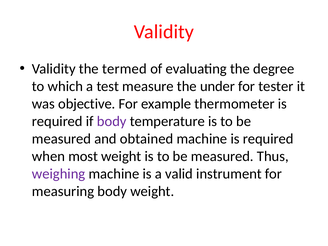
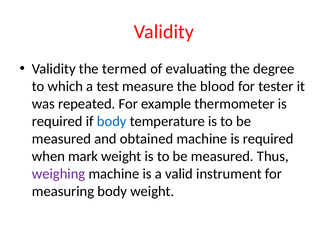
under: under -> blood (217, 86)
objective: objective -> repeated (87, 104)
body colour: purple -> blue (112, 121)
most: most -> mark (83, 156)
